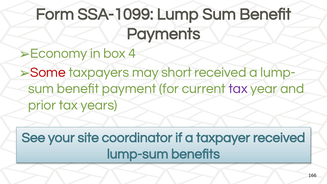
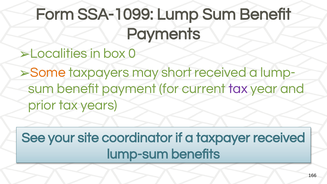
Economy: Economy -> Localities (59, 53)
4: 4 -> 0 (132, 53)
Some colour: red -> orange (48, 72)
